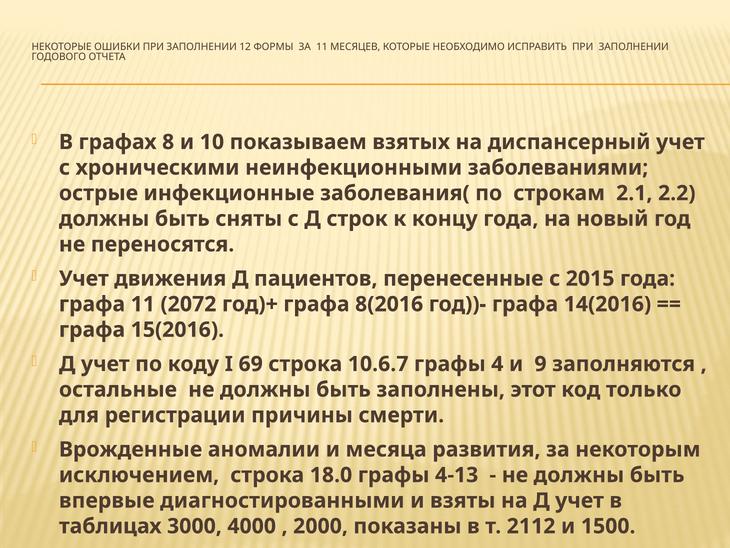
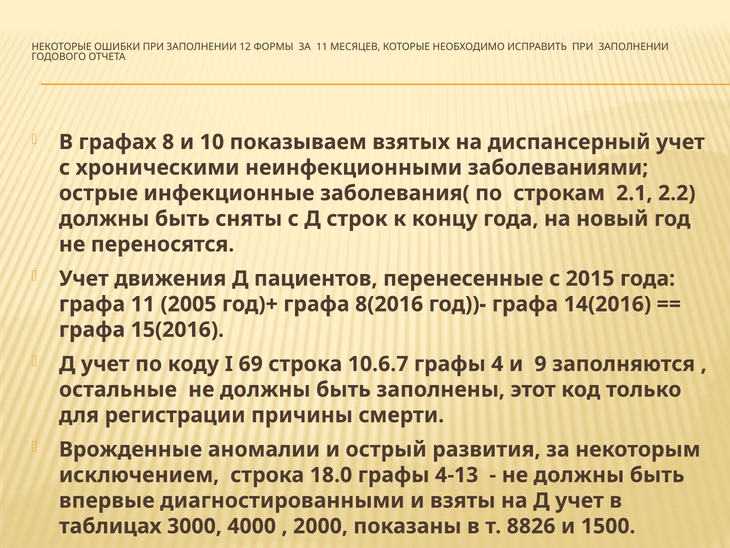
2072: 2072 -> 2005 (188, 304)
месяца: месяца -> острый (386, 449)
2112: 2112 -> 8826 (531, 526)
